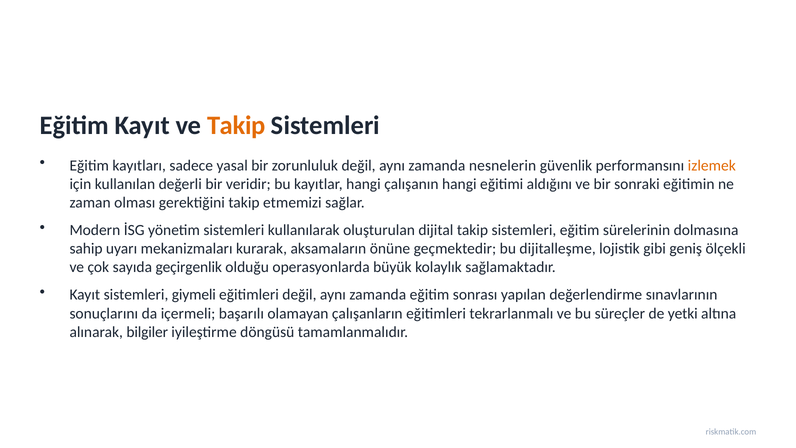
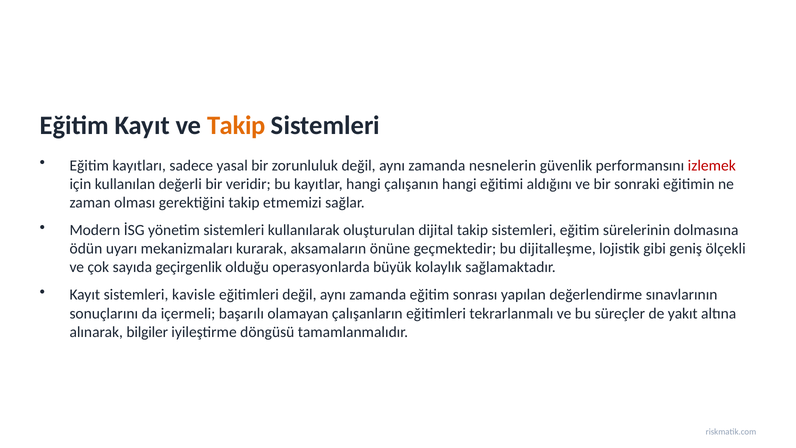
izlemek colour: orange -> red (712, 165)
sahip: sahip -> ödün (86, 249)
giymeli: giymeli -> kavisle (194, 295)
yetki: yetki -> yakıt (683, 313)
